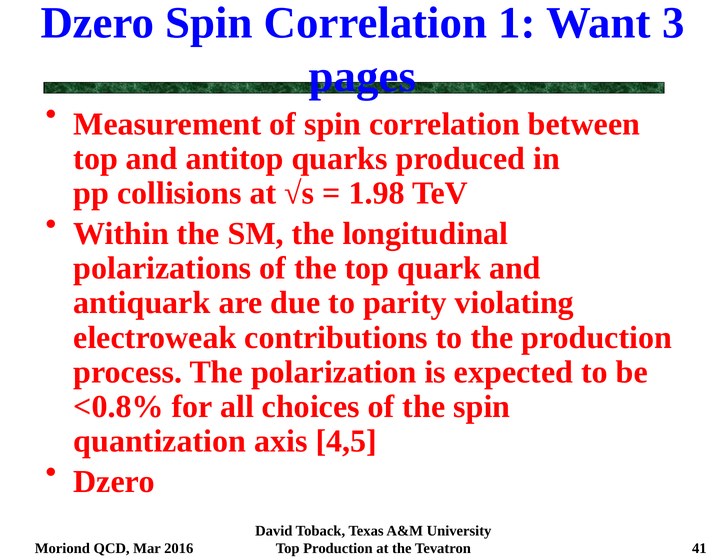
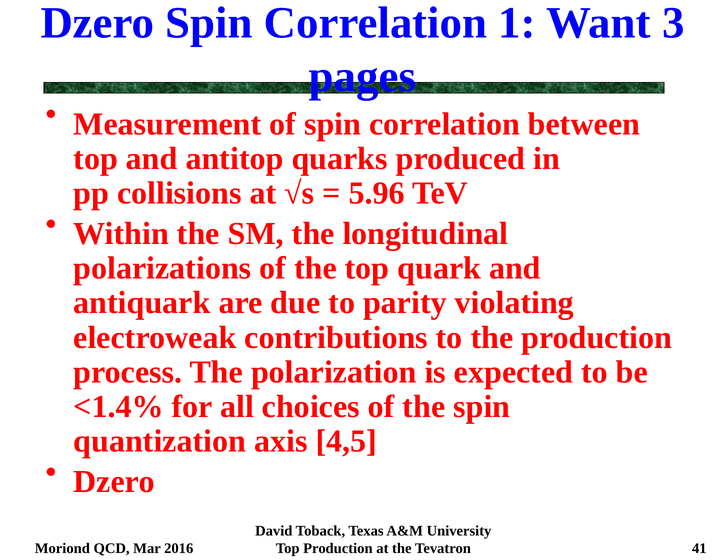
1.98: 1.98 -> 5.96 (377, 193)
<0.8%: <0.8% -> <1.4% (119, 407)
